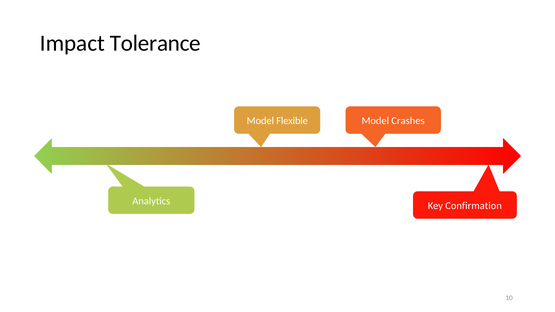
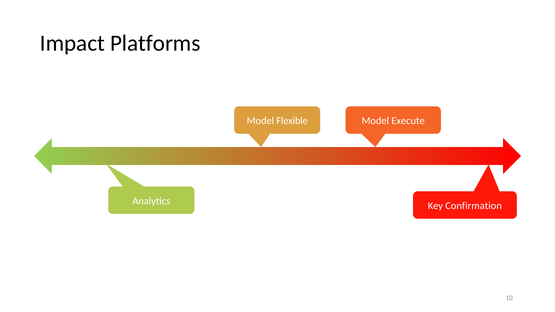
Tolerance: Tolerance -> Platforms (155, 43)
Crashes: Crashes -> Execute (408, 121)
